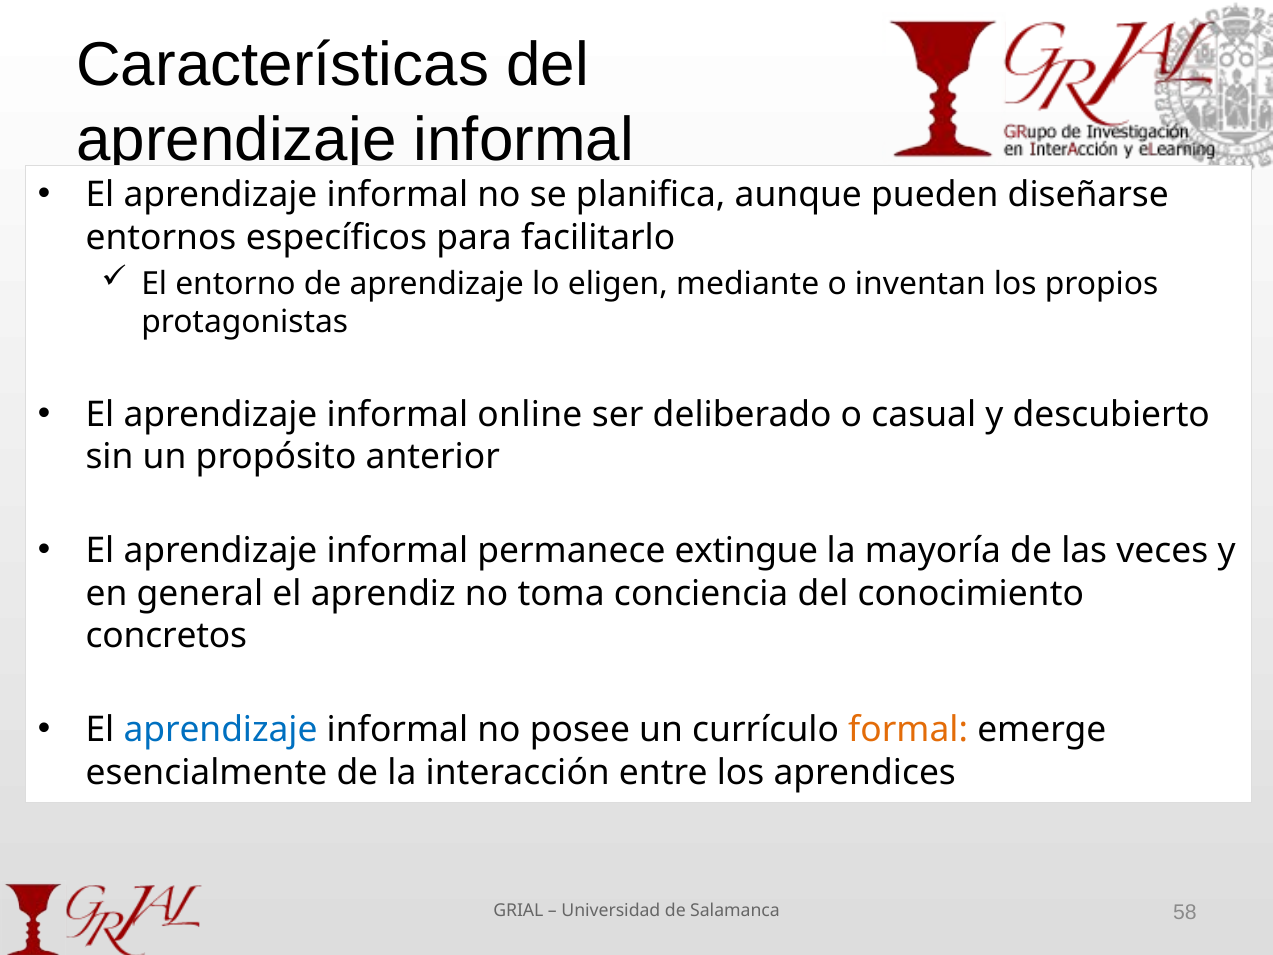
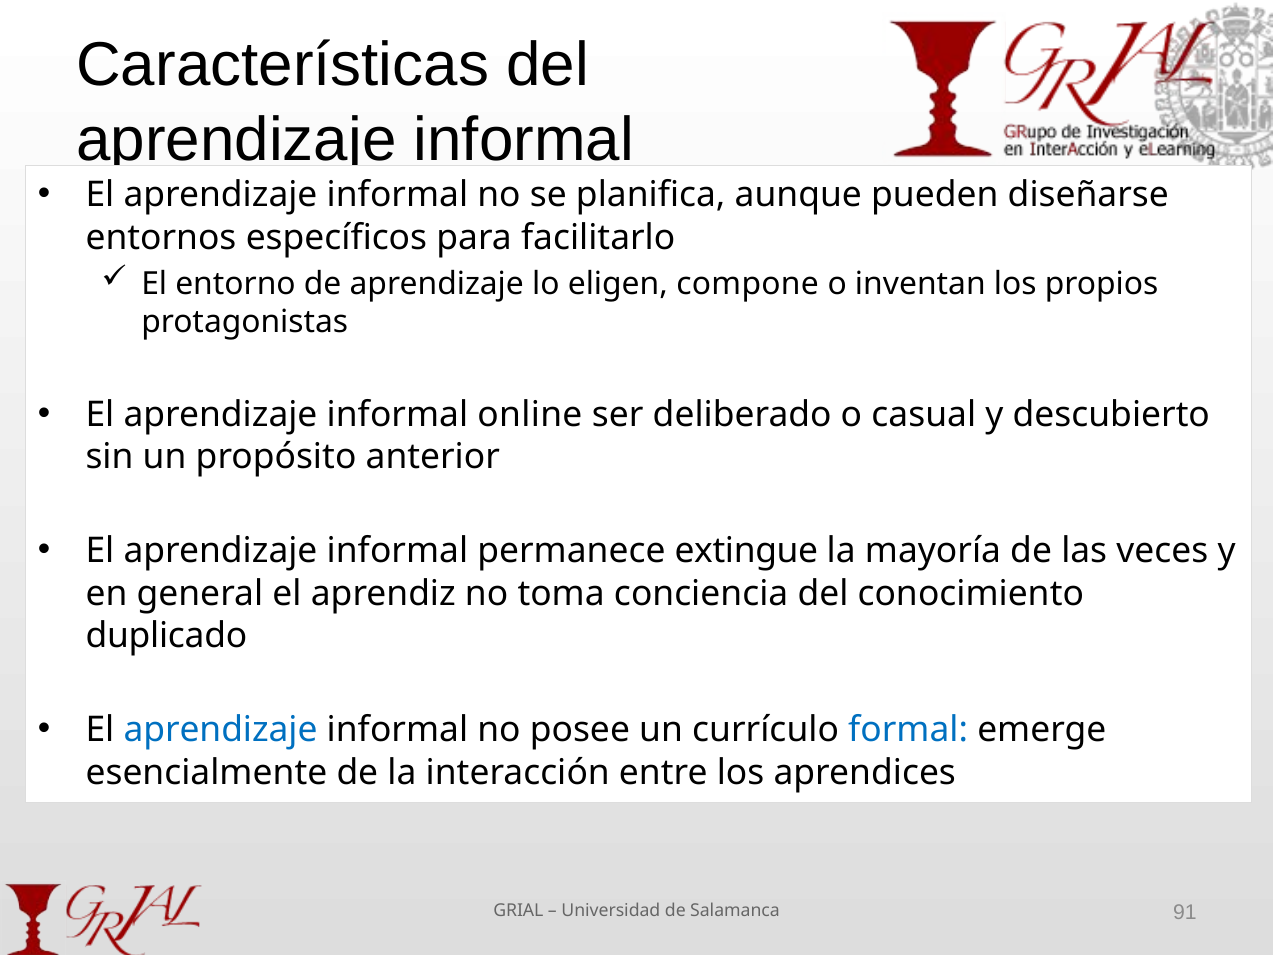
mediante: mediante -> compone (748, 284)
concretos: concretos -> duplicado (166, 636)
formal colour: orange -> blue (908, 730)
58: 58 -> 91 (1185, 912)
